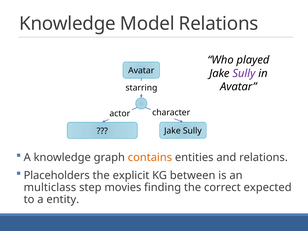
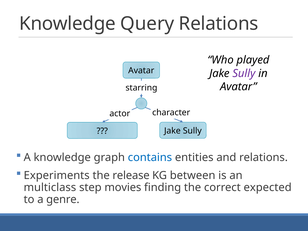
Model: Model -> Query (147, 24)
contains colour: orange -> blue (150, 157)
Placeholders: Placeholders -> Experiments (57, 175)
explicit: explicit -> release (131, 175)
entity: entity -> genre (63, 199)
